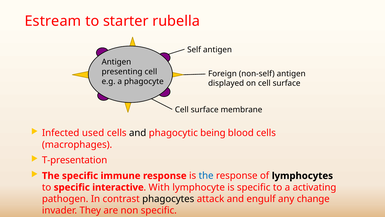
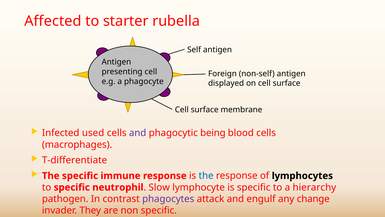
Estream: Estream -> Affected (53, 21)
and colour: black -> purple (138, 133)
T-presentation: T-presentation -> T-differentiate (75, 160)
interactive: interactive -> neutrophil (118, 187)
With: With -> Slow (159, 187)
activating: activating -> hierarchy (314, 187)
phagocytes colour: black -> purple (168, 199)
